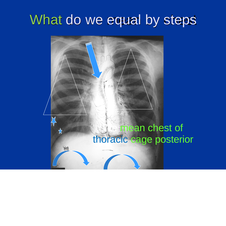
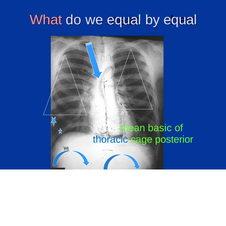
What colour: light green -> pink (46, 20)
by steps: steps -> equal (180, 20)
chest: chest -> basic (160, 128)
